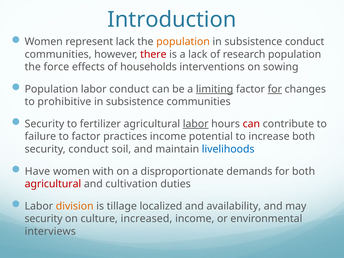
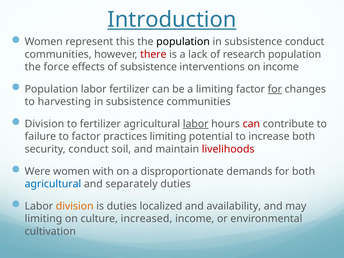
Introduction underline: none -> present (172, 20)
represent lack: lack -> this (125, 42)
population colour: orange -> black (183, 42)
of households: households -> subsistence (149, 67)
on sowing: sowing -> income (281, 67)
labor conduct: conduct -> fertilizer (129, 89)
limiting underline: present -> none (215, 89)
prohibitive: prohibitive -> harvesting (64, 102)
Security: Security -> Division (44, 124)
practices income: income -> limiting (168, 137)
livelihoods colour: blue -> red (228, 149)
Have: Have -> Were (38, 171)
agricultural colour: red -> blue (53, 184)
cultivation: cultivation -> separately (132, 184)
is tillage: tillage -> duties (122, 206)
security: security -> limiting (43, 219)
interviews: interviews -> cultivation (50, 231)
